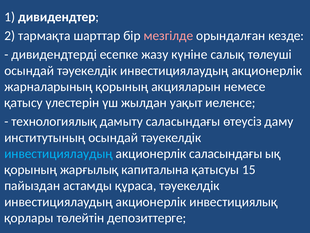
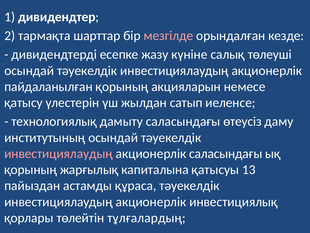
жарналарының: жарналарының -> пайдаланылған (48, 87)
уақыт: уақыт -> сатып (186, 103)
инвестициялаудың colour: light blue -> pink (59, 153)
15: 15 -> 13 (249, 169)
депозиттерге: депозиттерге -> тұлғалардың (147, 217)
